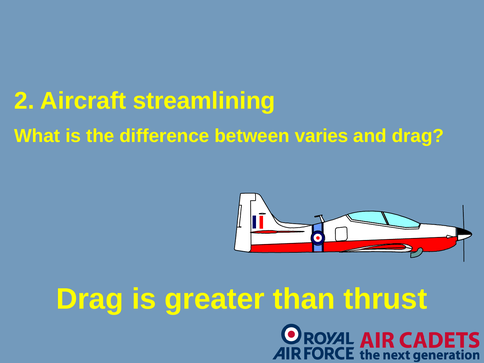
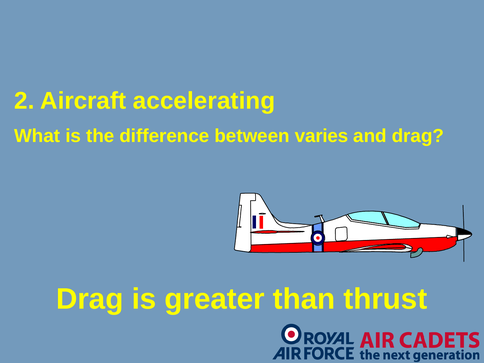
streamlining: streamlining -> accelerating (204, 101)
